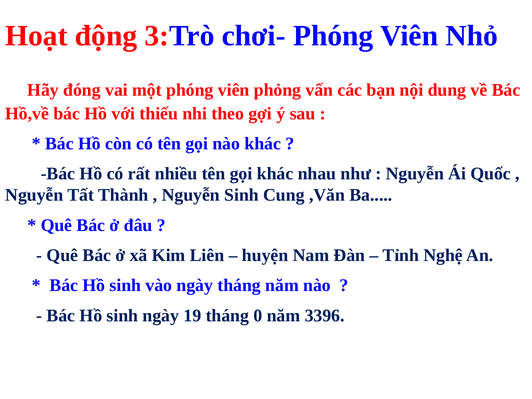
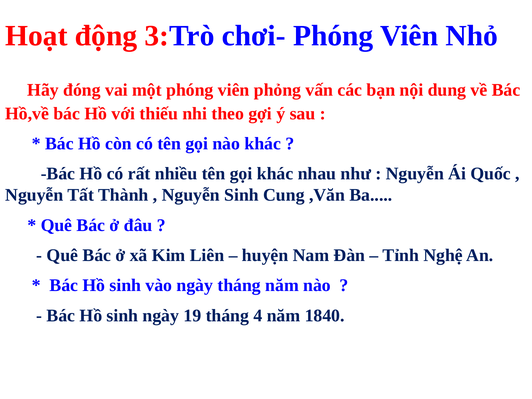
0: 0 -> 4 (258, 316)
3396: 3396 -> 1840 (325, 316)
